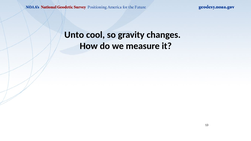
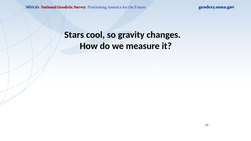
Unto: Unto -> Stars (74, 35)
